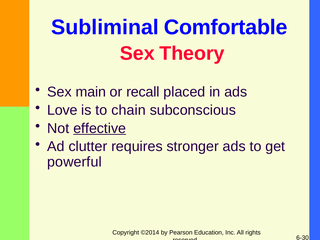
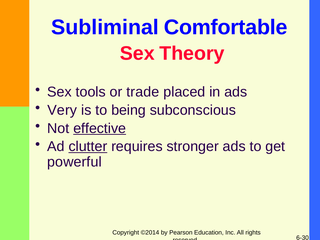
main: main -> tools (91, 92)
recall: recall -> trade (143, 92)
Love: Love -> Very (62, 110)
chain: chain -> being (129, 110)
clutter underline: none -> present (88, 147)
